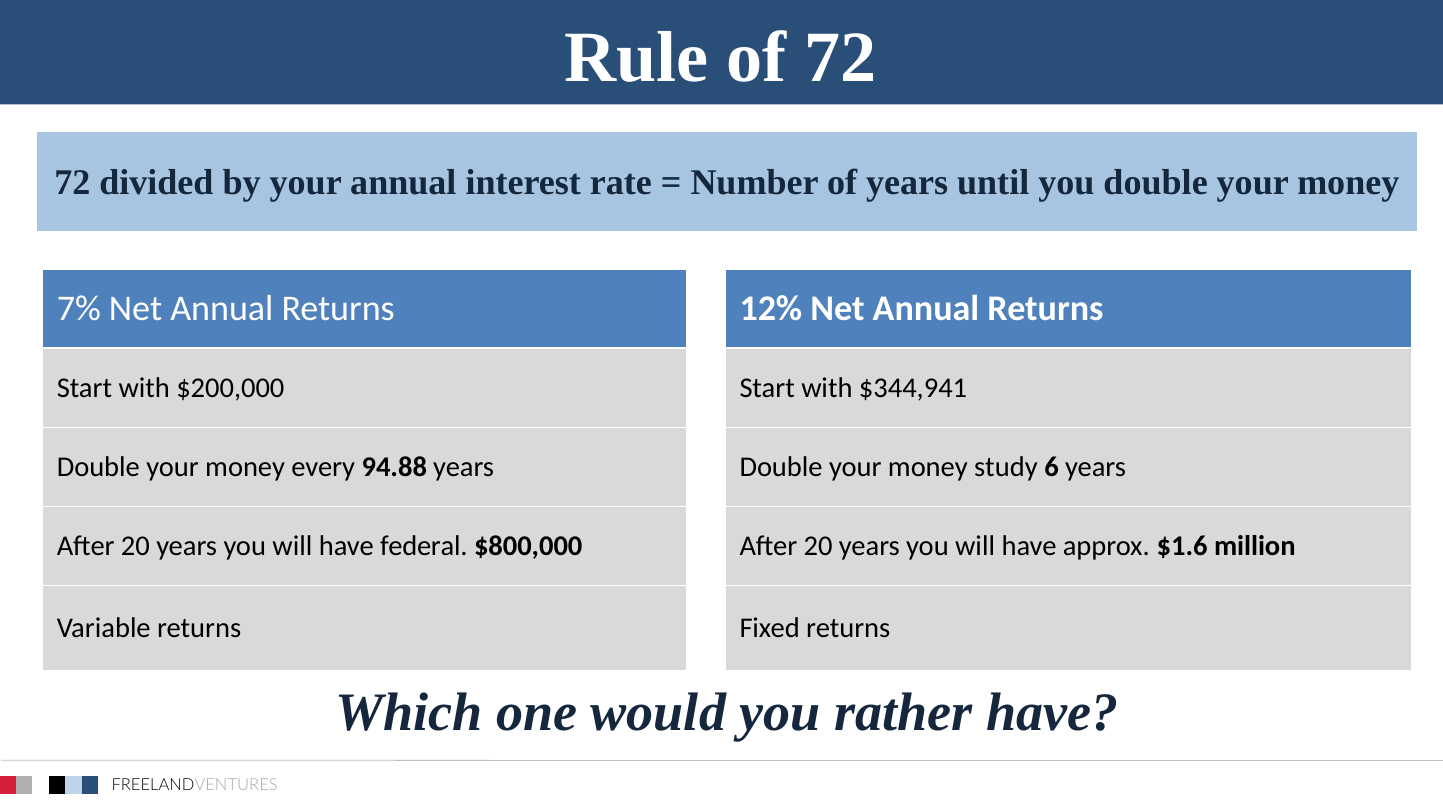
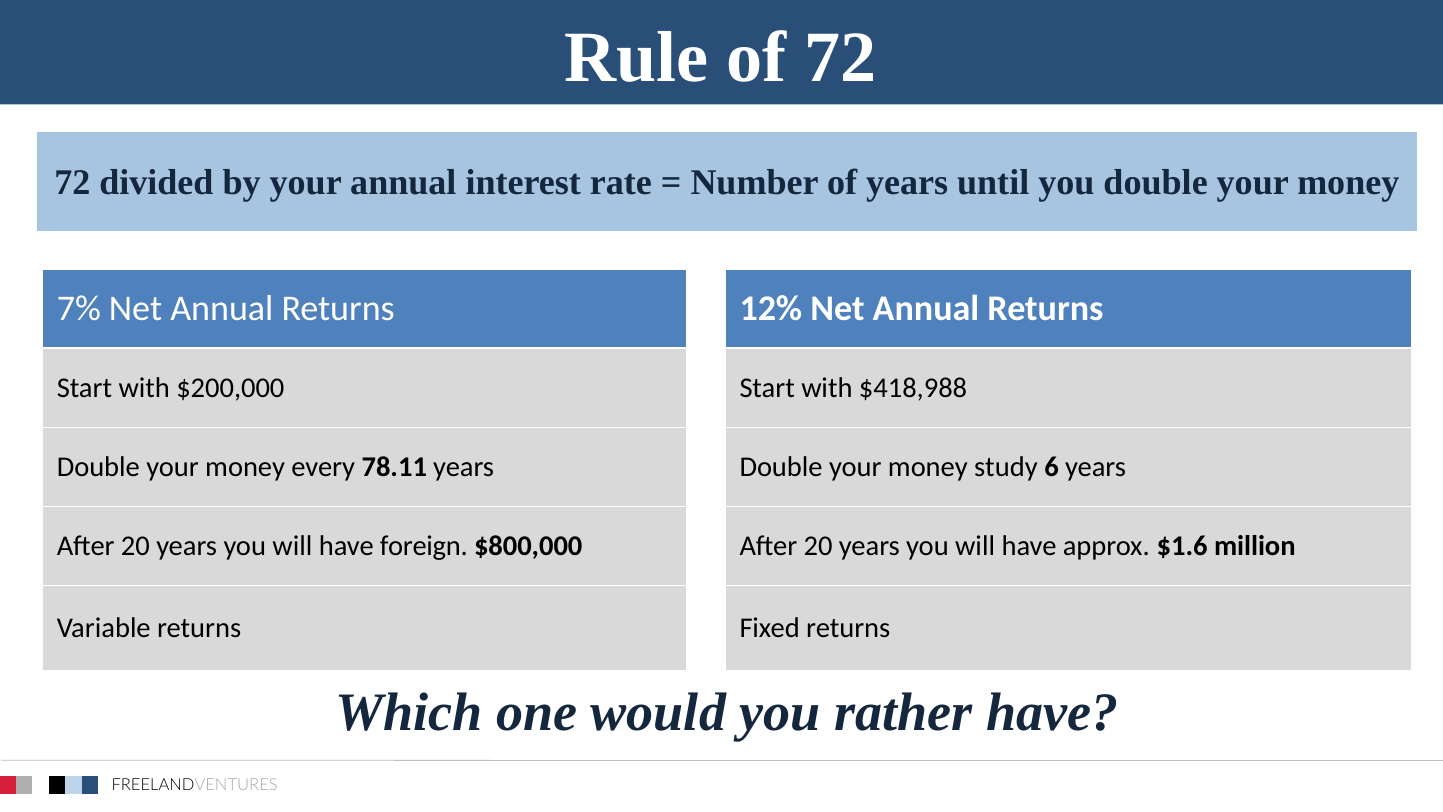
$344,941: $344,941 -> $418,988 (913, 388)
94.88: 94.88 -> 78.11 (394, 467)
federal: federal -> foreign (424, 546)
